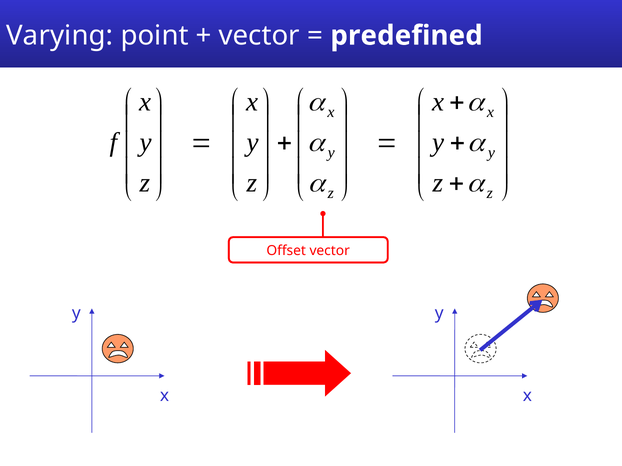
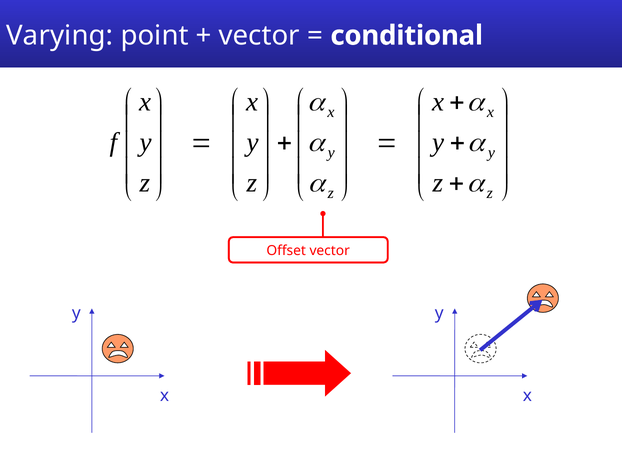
predefined: predefined -> conditional (407, 36)
